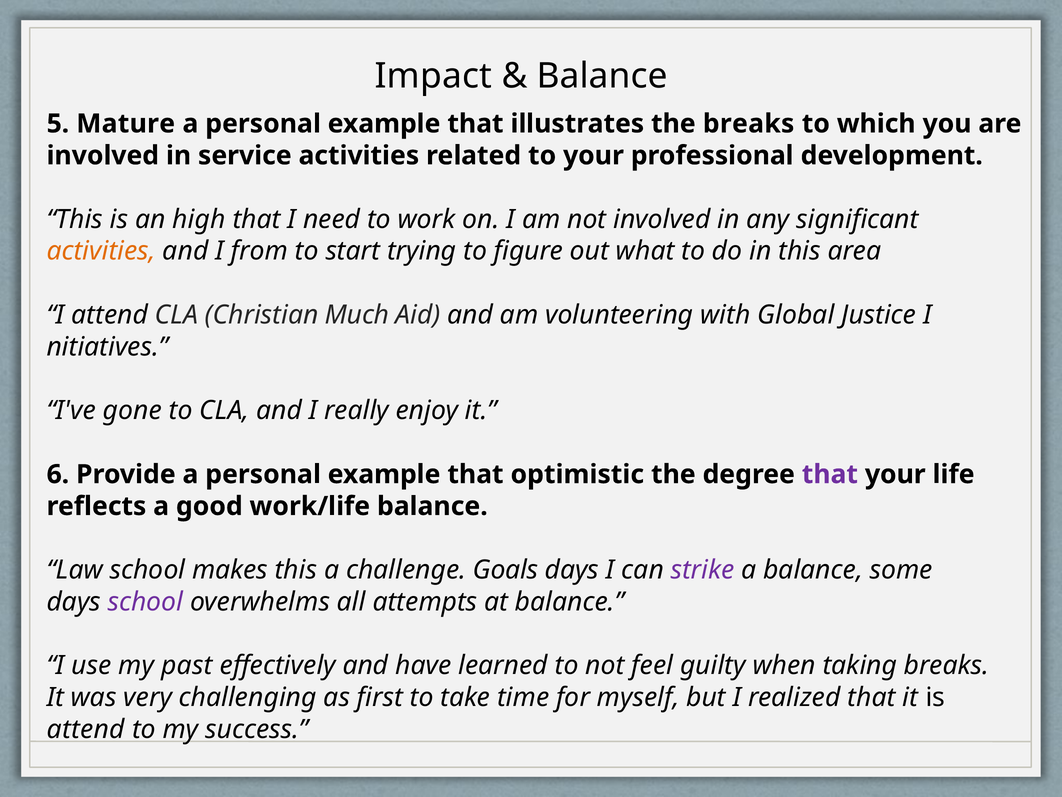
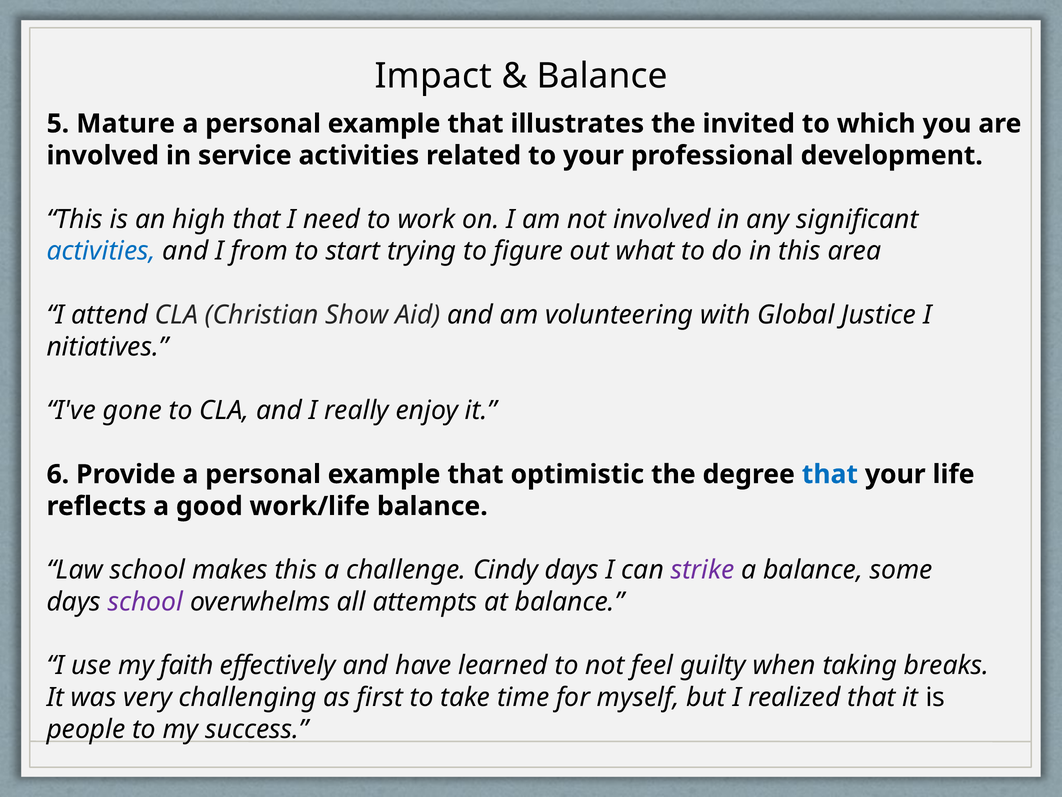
the breaks: breaks -> invited (749, 124)
activities colour: orange -> blue (101, 251)
Much: Much -> Show (357, 315)
that colour: purple -> blue (830, 474)
Goals: Goals -> Cindy (505, 570)
past: past -> faith (187, 665)
attend: attend -> people (86, 729)
